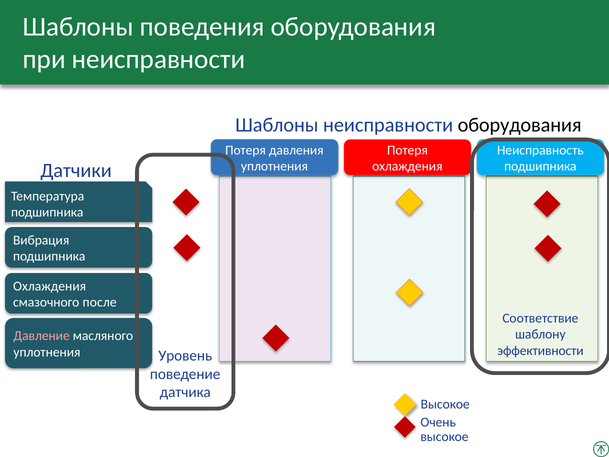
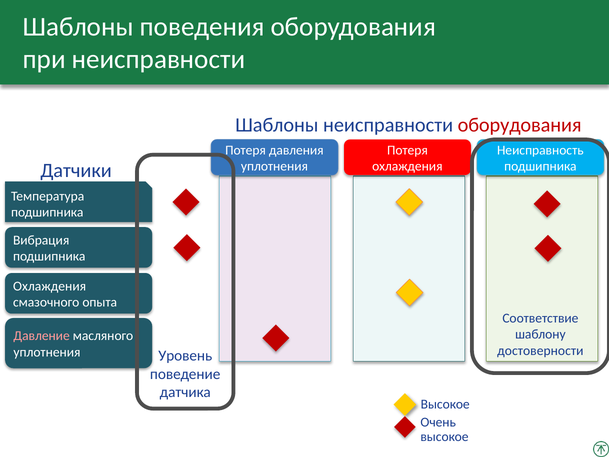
оборудования colour: black -> red (520, 125)
после: после -> опыта (100, 302)
эффективности: эффективности -> достоверности (540, 350)
